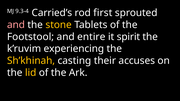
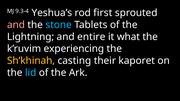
Carried’s: Carried’s -> Yeshua’s (52, 13)
stone colour: yellow -> light blue (59, 25)
Footstool: Footstool -> Lightning (31, 37)
spirit: spirit -> what (128, 37)
accuses: accuses -> kaporet (137, 61)
lid colour: yellow -> light blue (31, 73)
